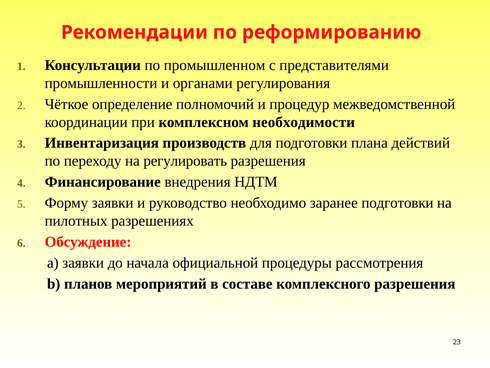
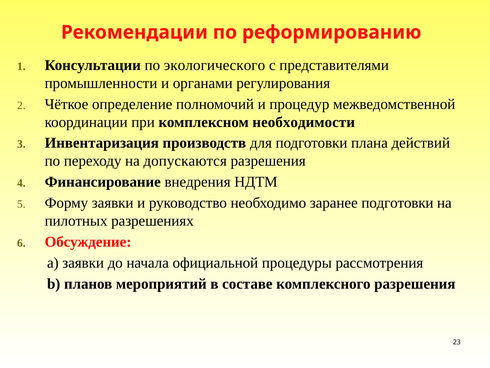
промышленном: промышленном -> экологического (215, 65)
регулировать: регулировать -> допускаются (185, 161)
